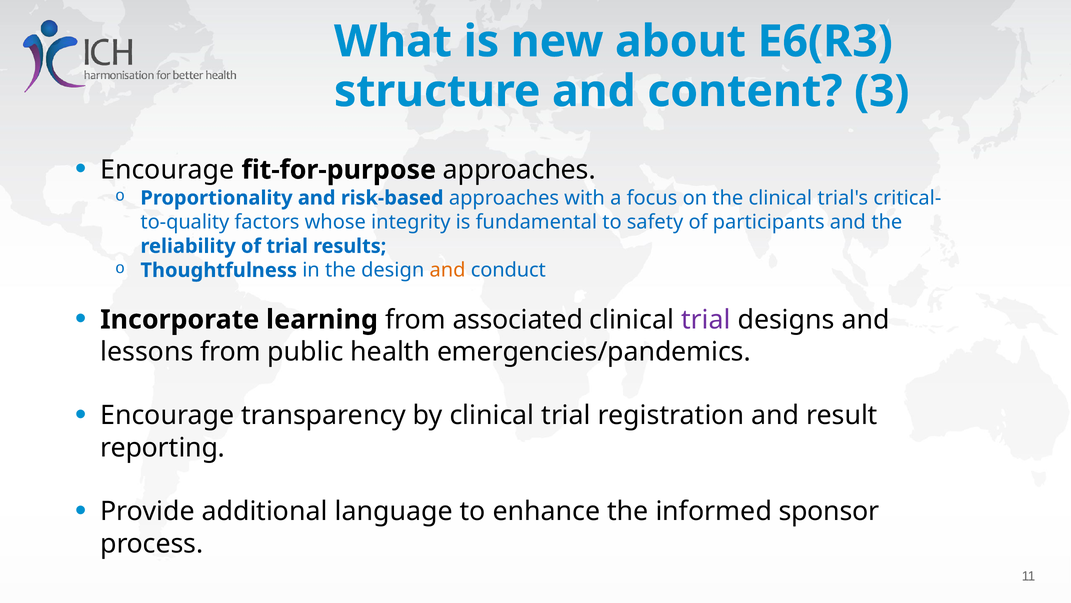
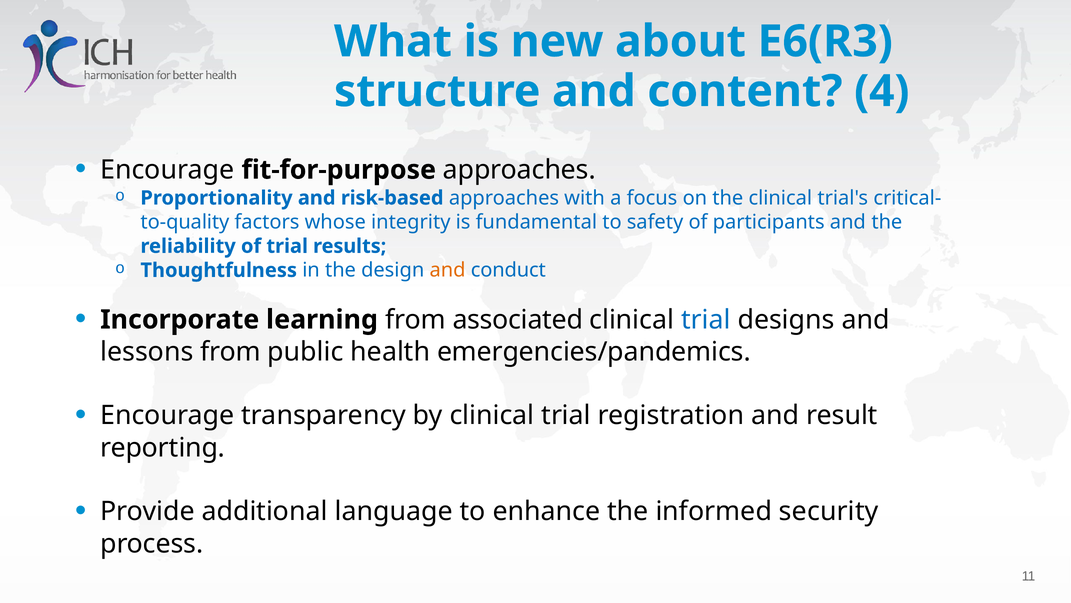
3: 3 -> 4 (882, 91)
trial colour: purple -> blue (706, 319)
sponsor: sponsor -> security (829, 511)
